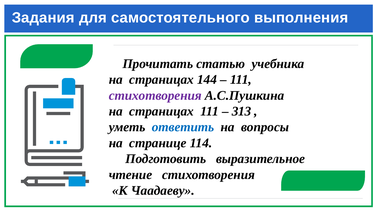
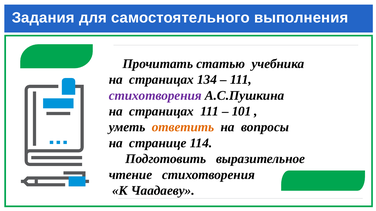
144: 144 -> 134 (207, 80)
313: 313 -> 101 (242, 112)
ответить colour: blue -> orange (183, 127)
